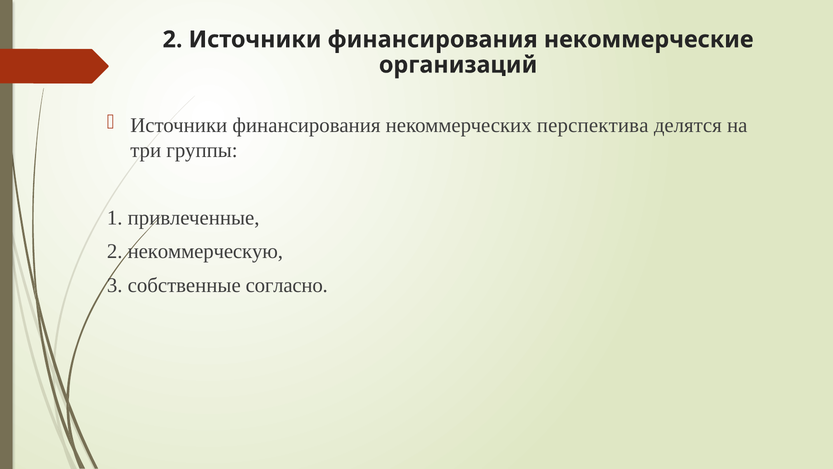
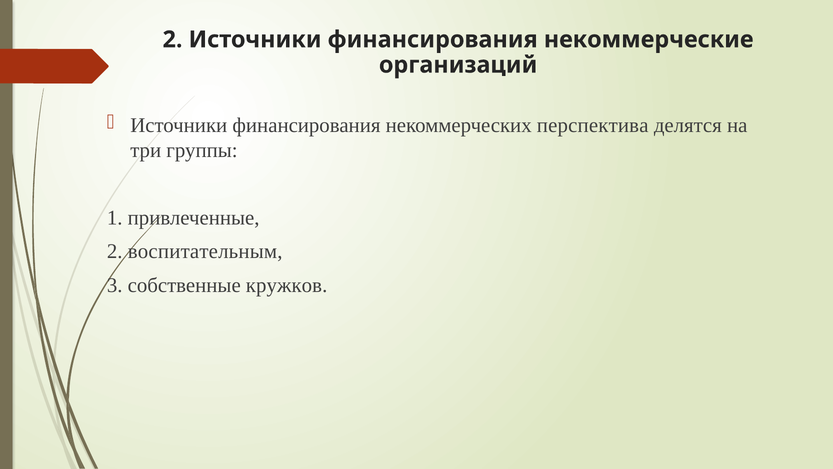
некоммерческую: некоммерческую -> воспитательным (205, 251)
согласно: согласно -> кружков (287, 285)
